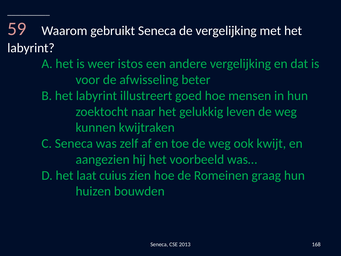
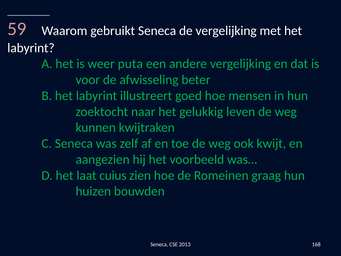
istos: istos -> puta (130, 64)
